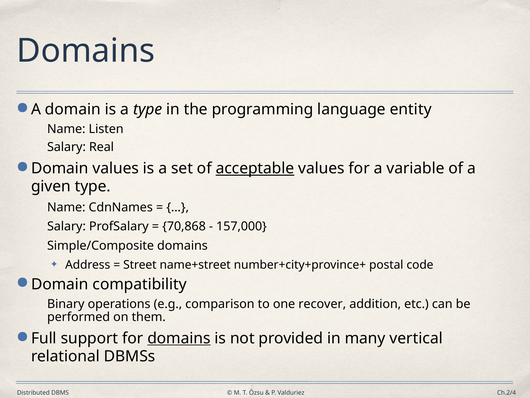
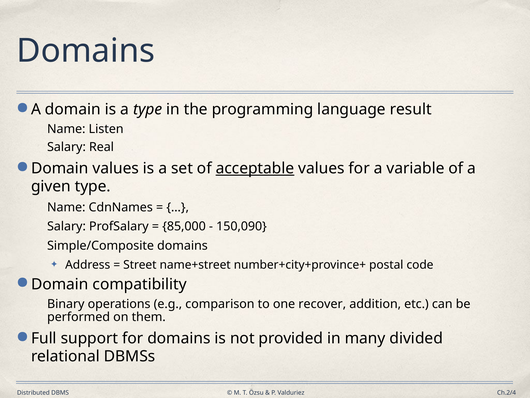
entity: entity -> result (411, 109)
70,868: 70,868 -> 85,000 (184, 226)
157,000: 157,000 -> 150,090 (242, 226)
domains underline: present -> none (179, 338)
vertical: vertical -> divided (416, 338)
